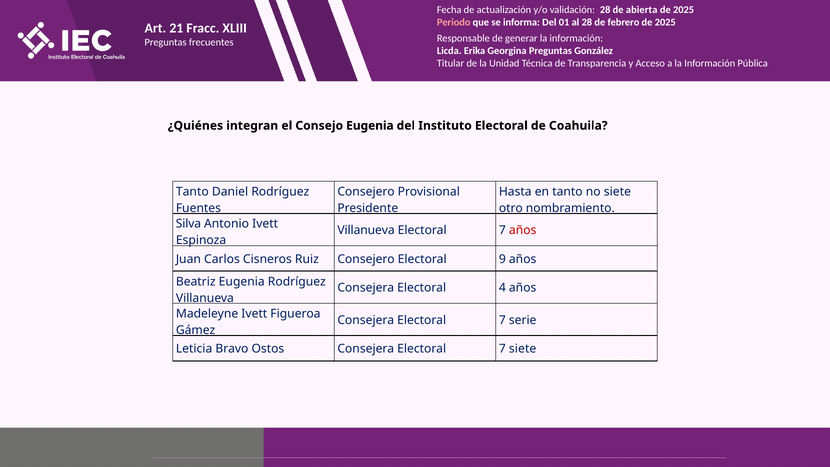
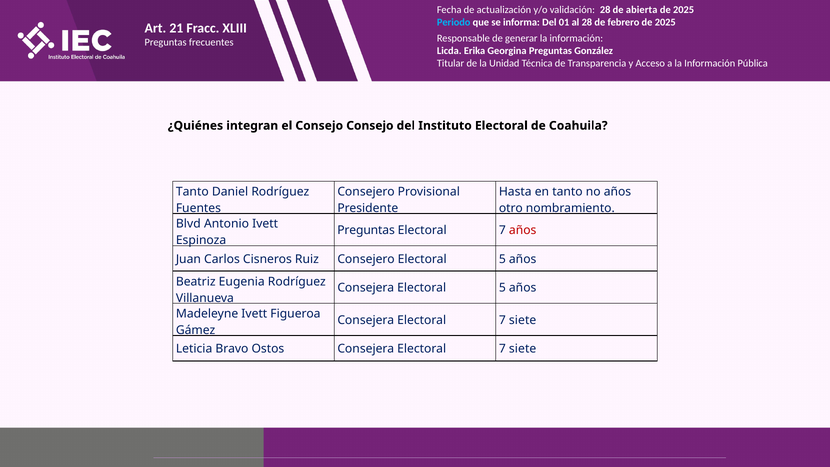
Periodo colour: pink -> light blue (454, 22)
Consejo Eugenia: Eugenia -> Consejo (370, 126)
no siete: siete -> años (617, 192)
Silva: Silva -> Blvd (188, 224)
Villanueva: Villanueva -> Preguntas (366, 230)
Consejero Electoral 9: 9 -> 5 (502, 259)
Consejera Electoral 4: 4 -> 5 (502, 288)
serie: serie -> siete (523, 320)
